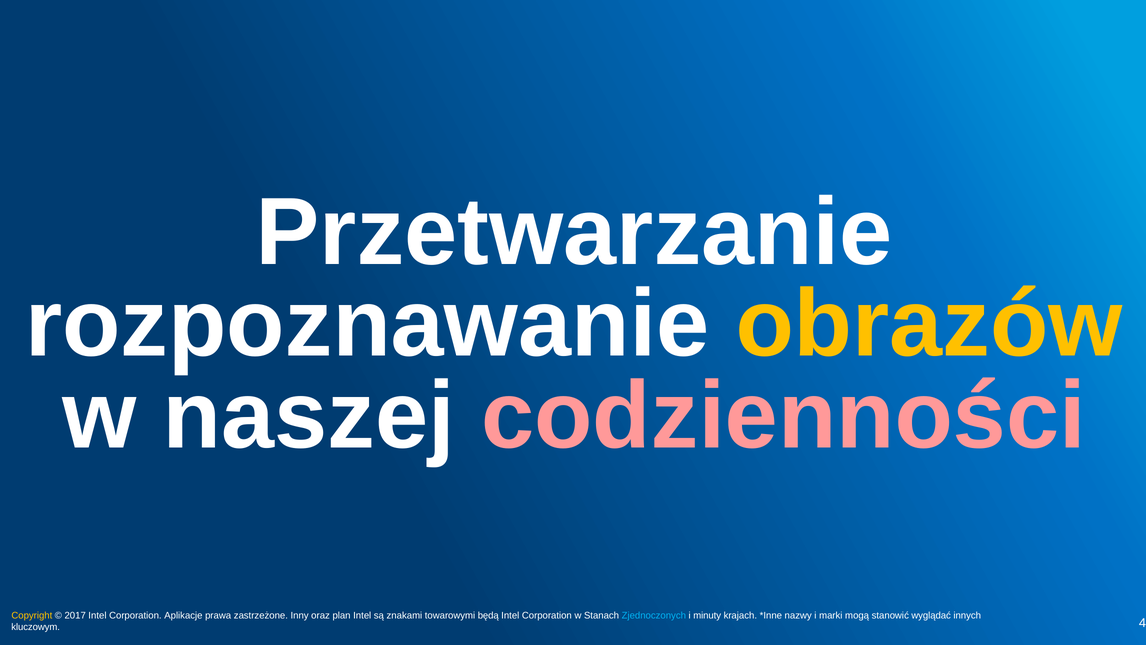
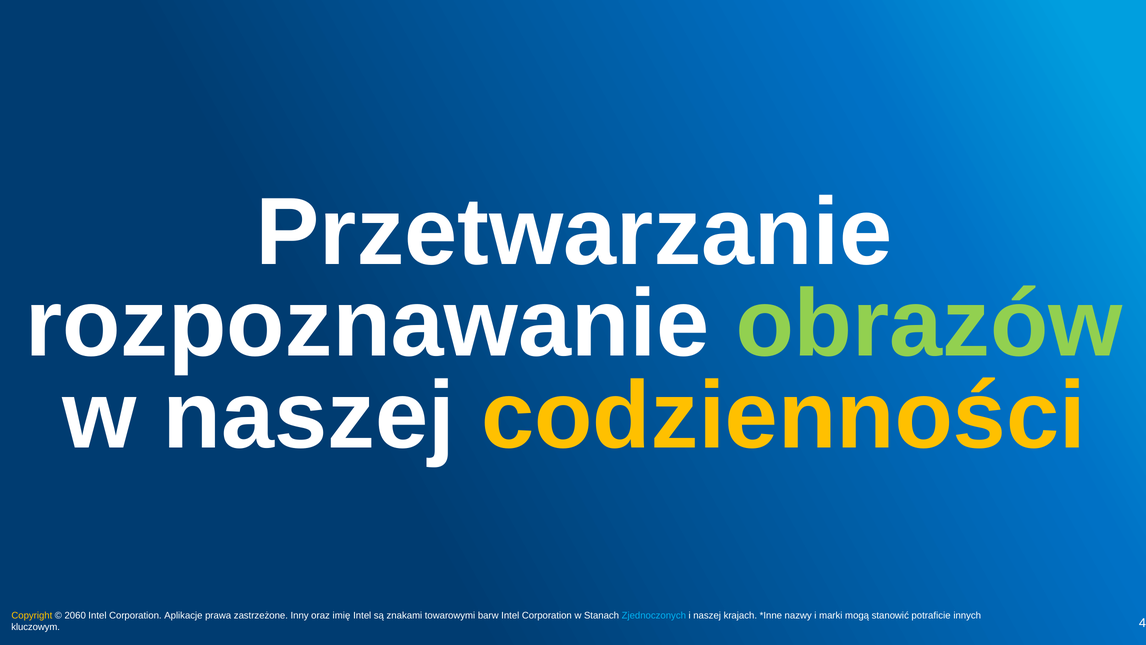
obrazów colour: yellow -> light green (929, 324)
codzienności colour: pink -> yellow (783, 416)
2017: 2017 -> 2060 (75, 615)
plan: plan -> imię (341, 615)
będą: będą -> barw (488, 615)
i minuty: minuty -> naszej (707, 615)
wyglądać: wyglądać -> potraficie (931, 615)
